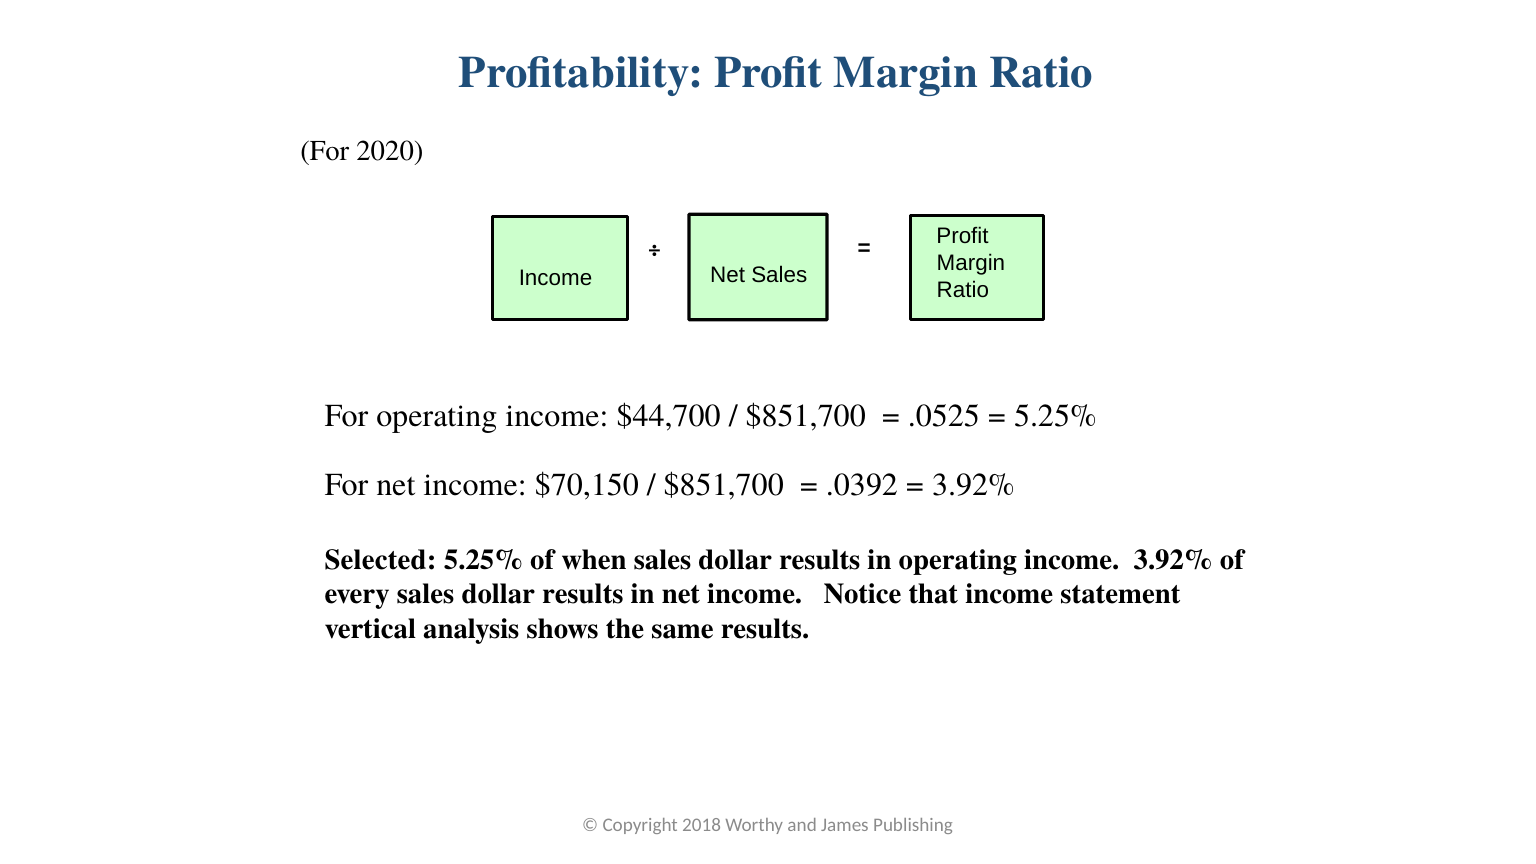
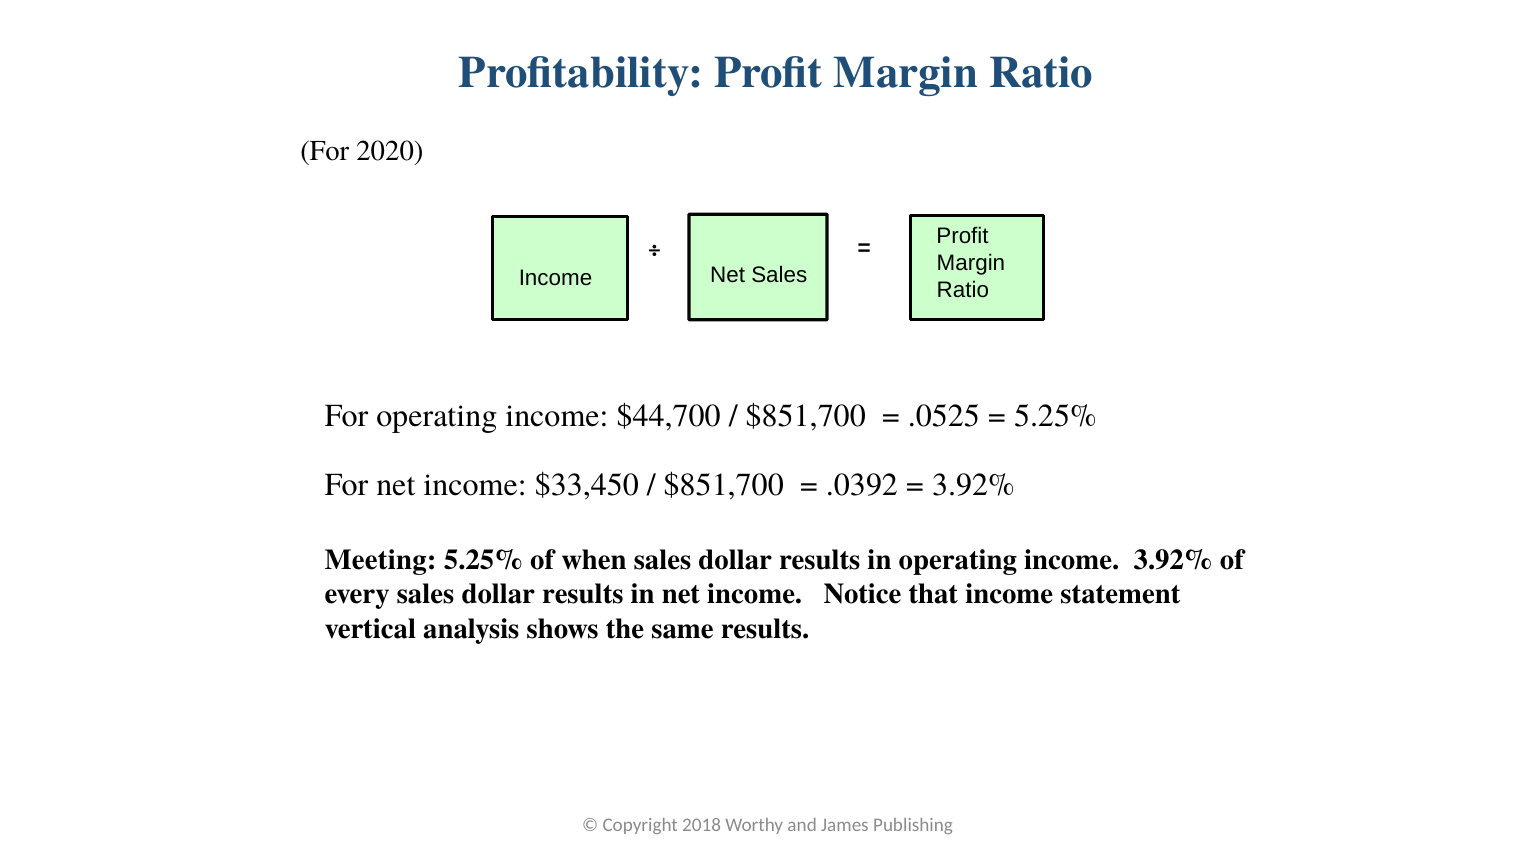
$70,150: $70,150 -> $33,450 (587, 485)
Selected: Selected -> Meeting (381, 560)
